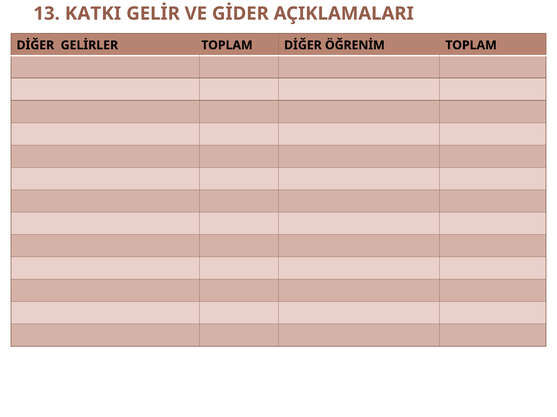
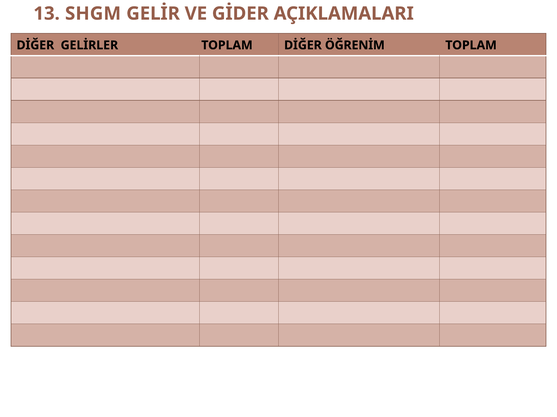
KATKI: KATKI -> SHGM (93, 14)
